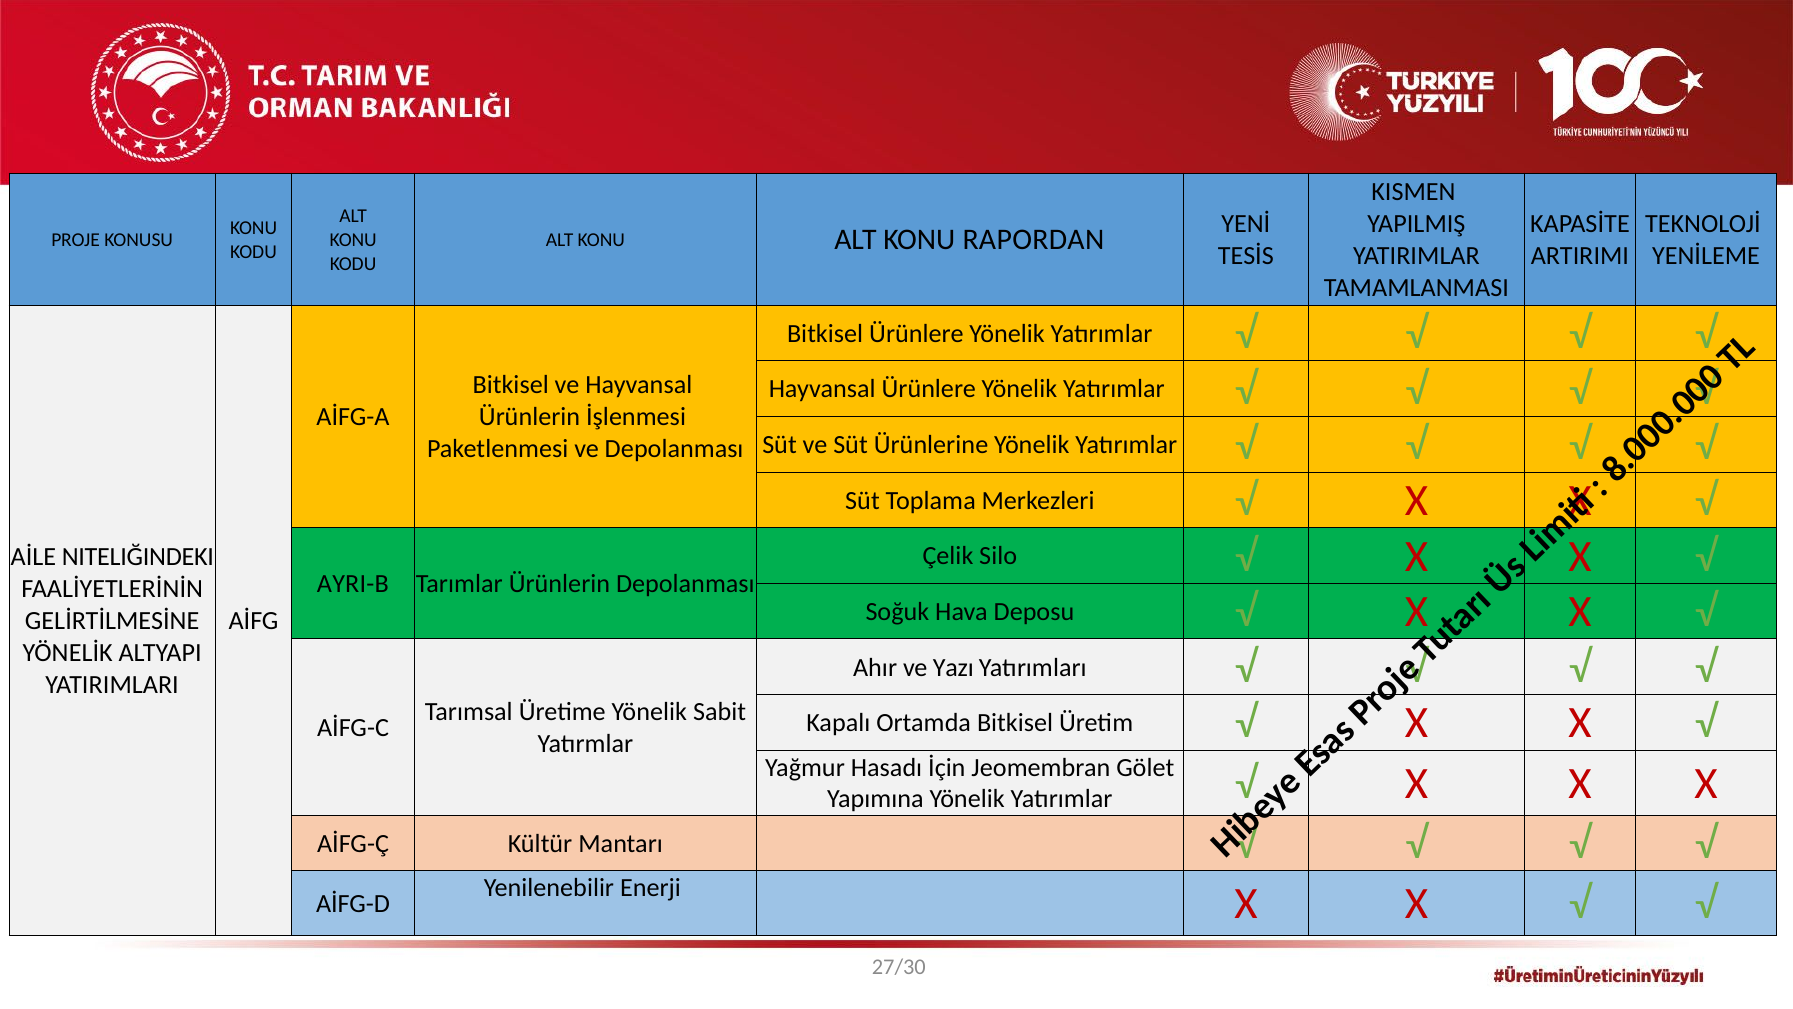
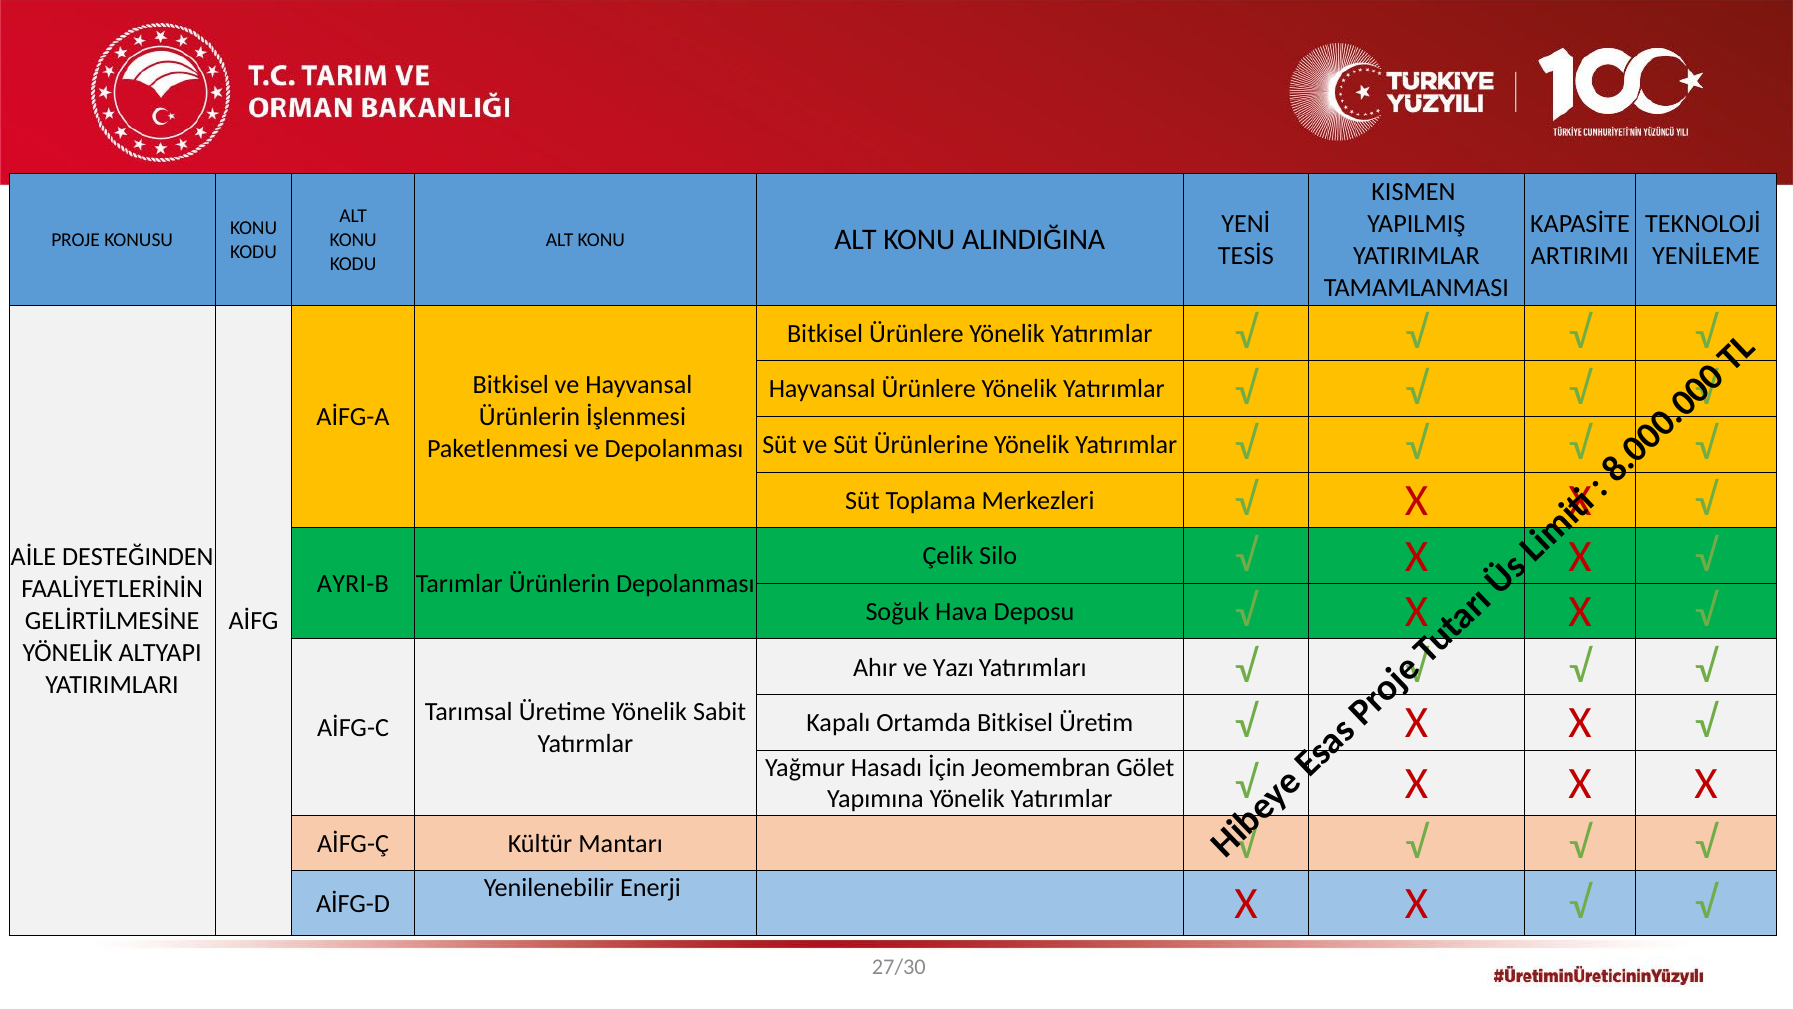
RAPORDAN: RAPORDAN -> ALINDIĞINA (1034, 240)
NITELIĞINDEKI: NITELIĞINDEKI -> DESTEĞINDEN (138, 557)
